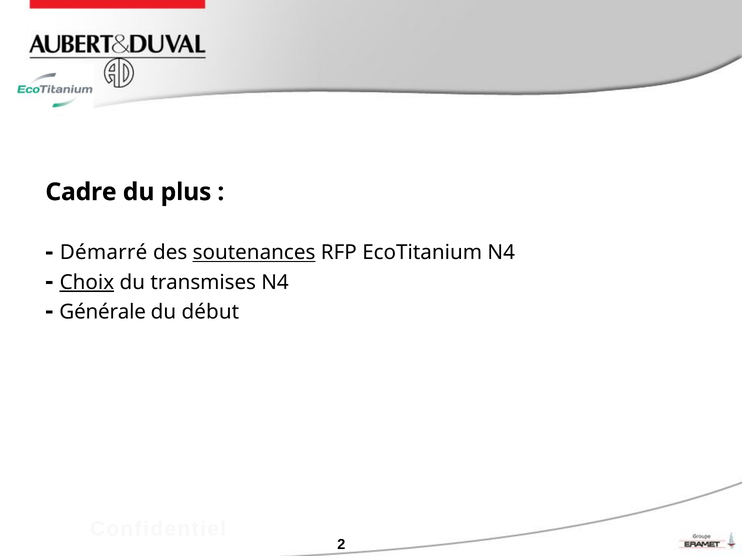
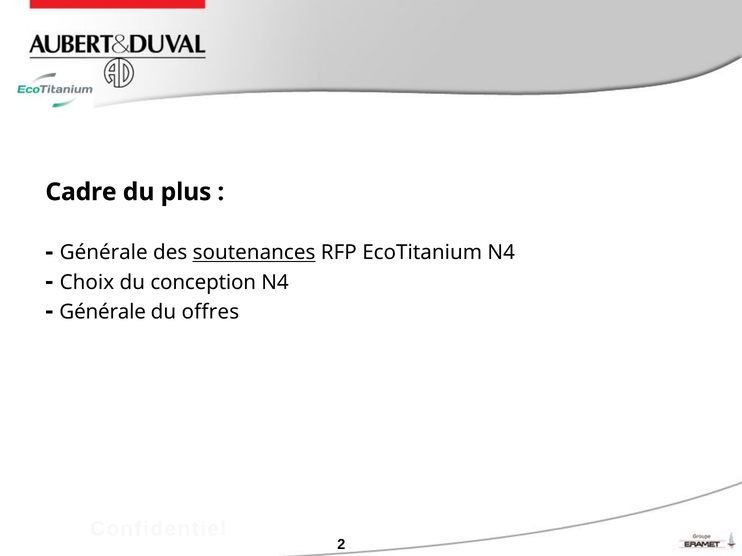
Démarré: Démarré -> Générale (104, 253)
Choix underline: present -> none (87, 283)
transmises: transmises -> conception (203, 283)
début: début -> offres (210, 312)
